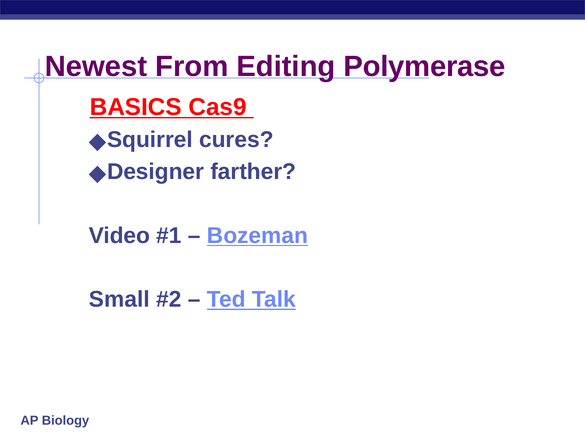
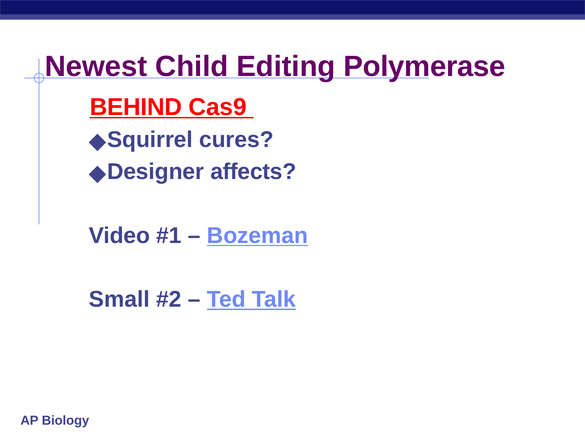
From: From -> Child (192, 66)
BASICS: BASICS -> BEHIND (136, 107)
farther: farther -> affects (253, 172)
